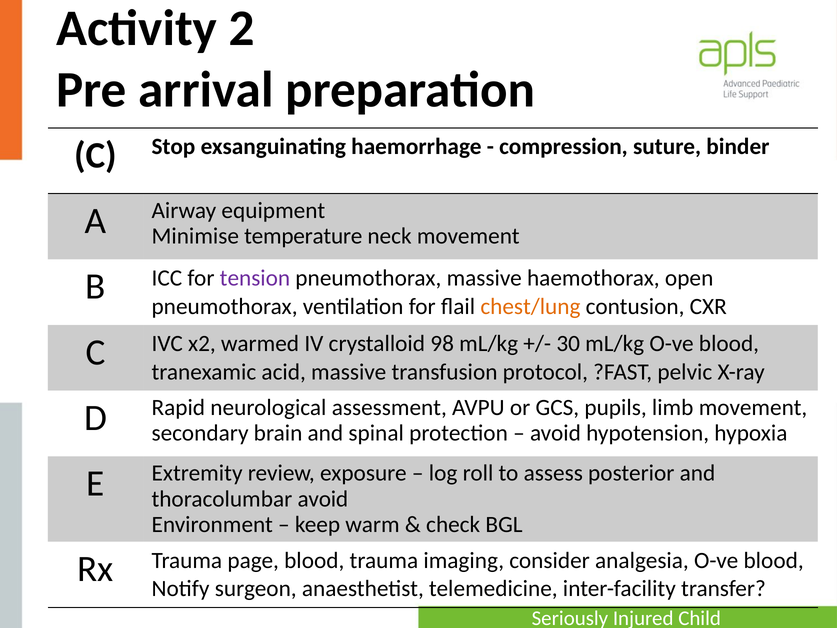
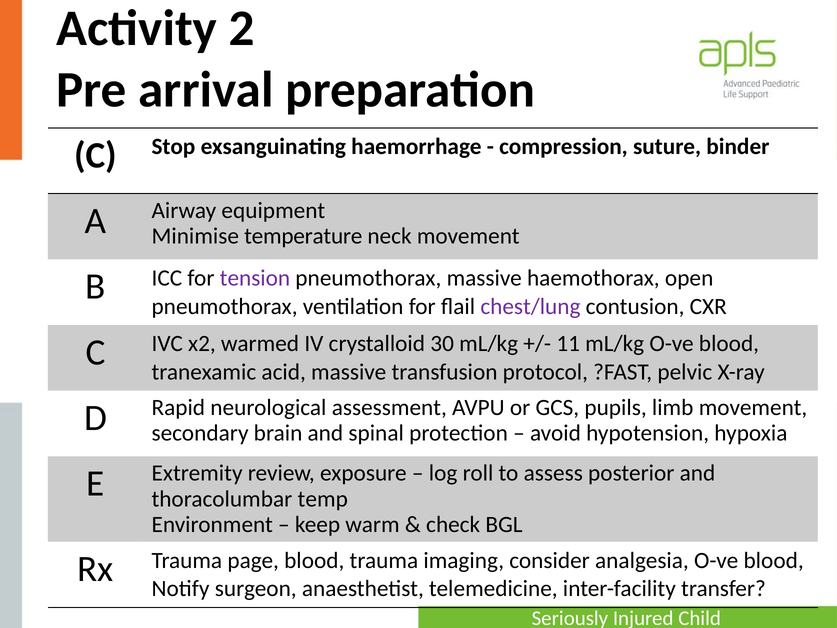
chest/lung colour: orange -> purple (530, 306)
98: 98 -> 30 (442, 343)
30: 30 -> 11 (568, 343)
thoracolumbar avoid: avoid -> temp (323, 499)
